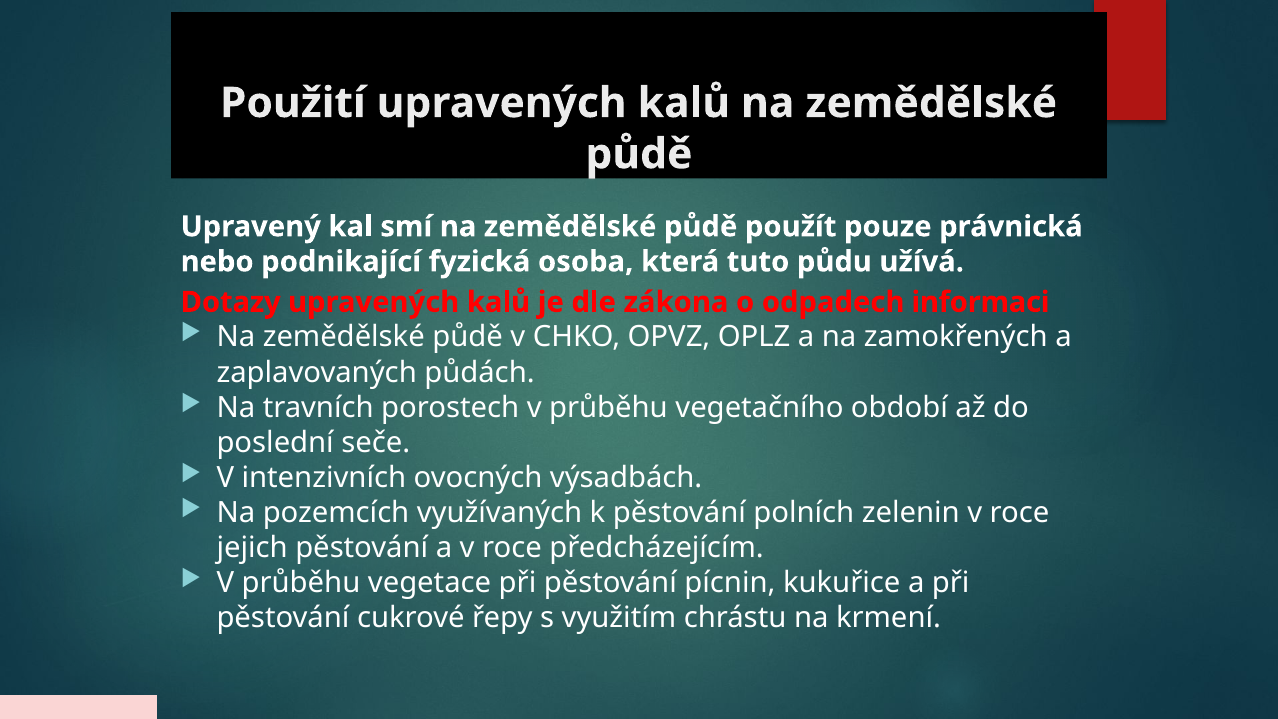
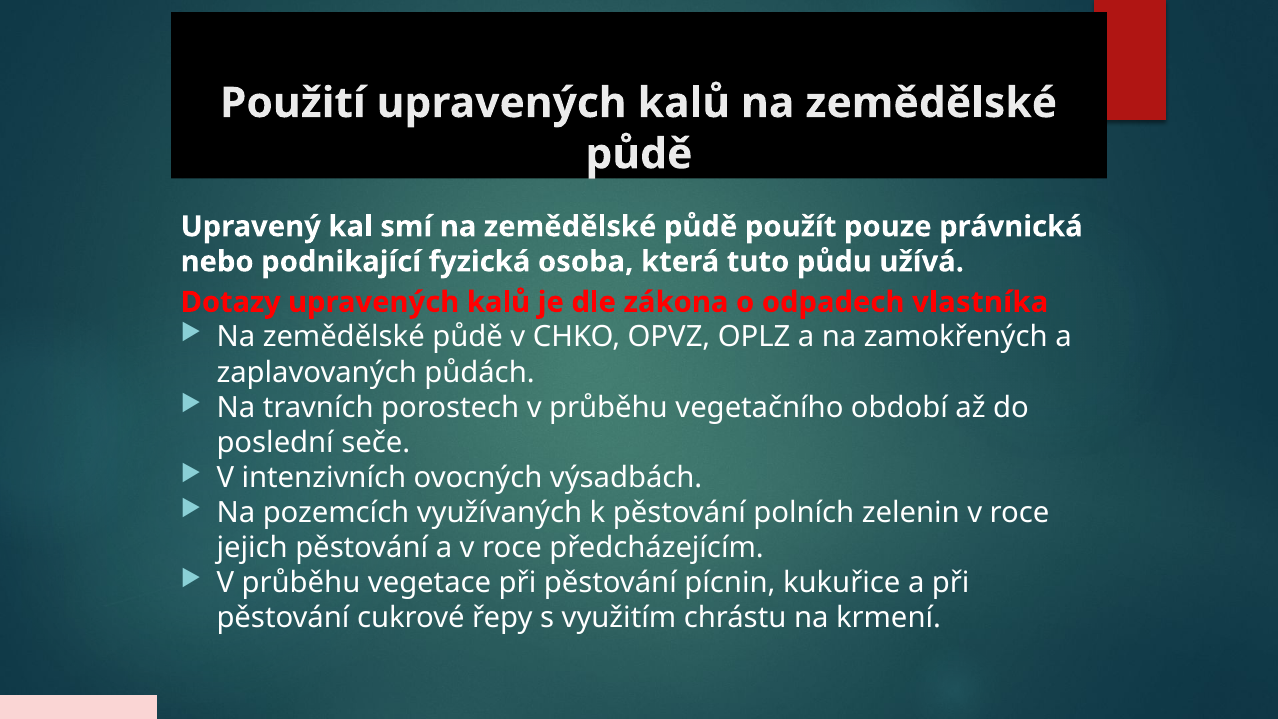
informaci: informaci -> vlastníka (980, 302)
